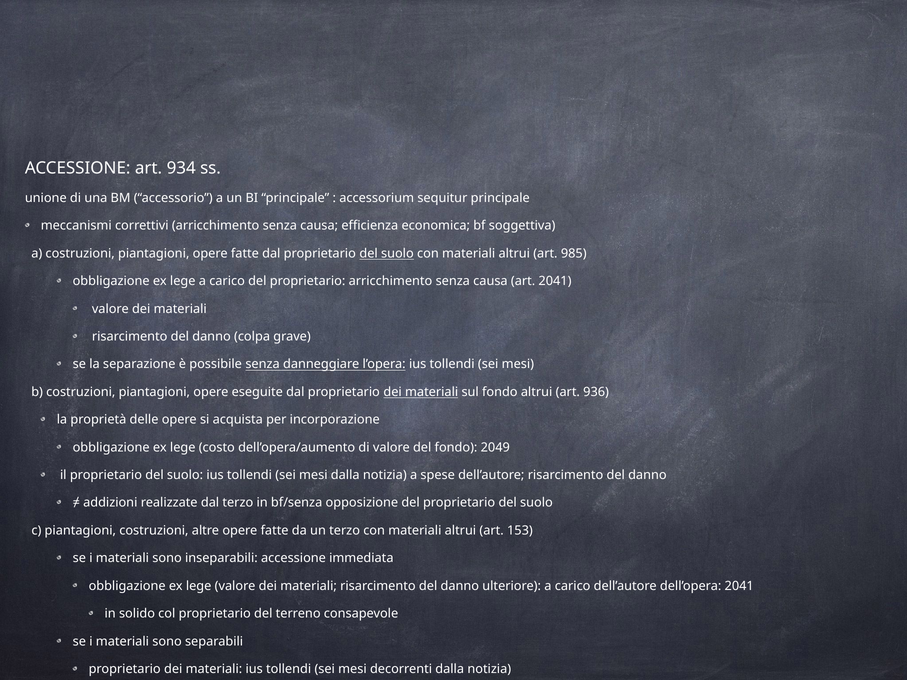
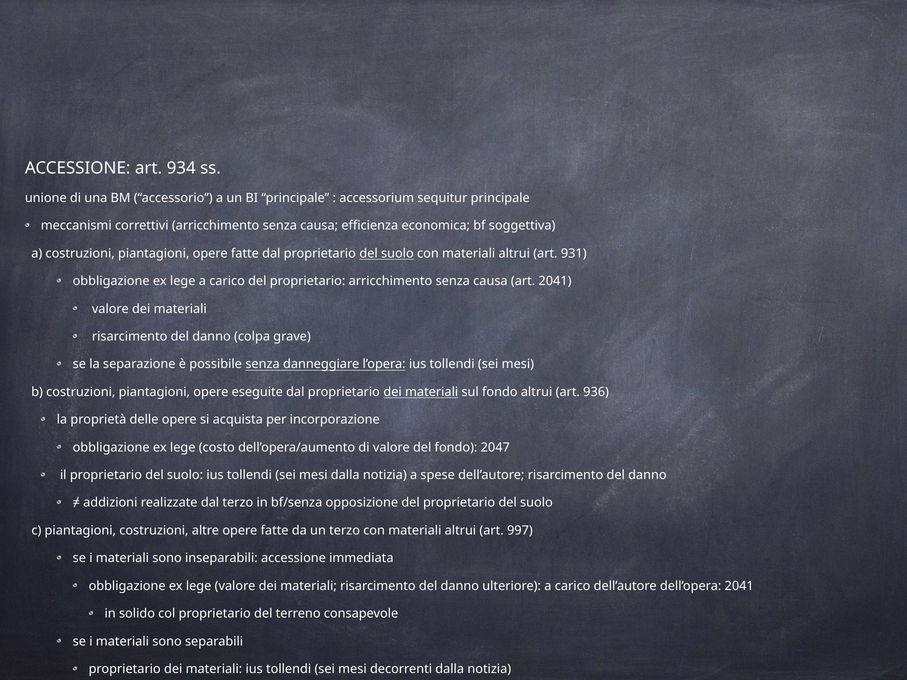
985: 985 -> 931 (574, 253)
2049: 2049 -> 2047 (495, 448)
153: 153 -> 997 (520, 531)
